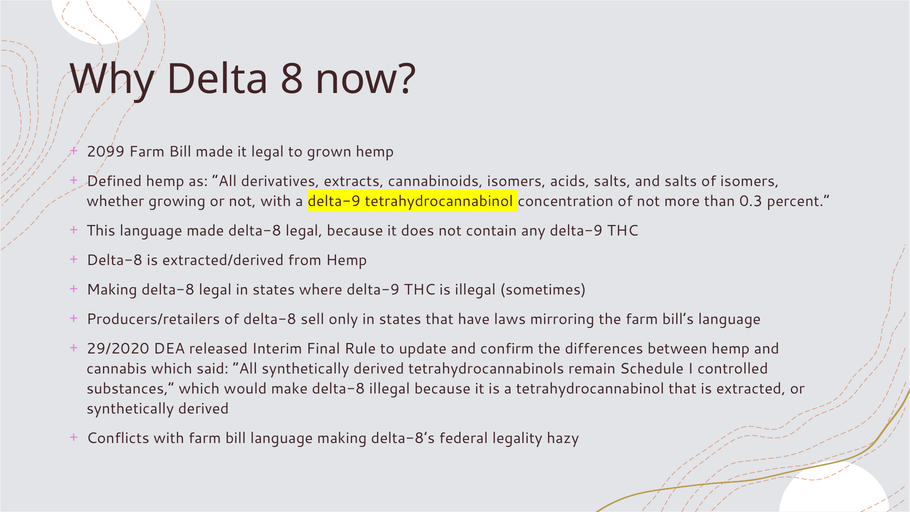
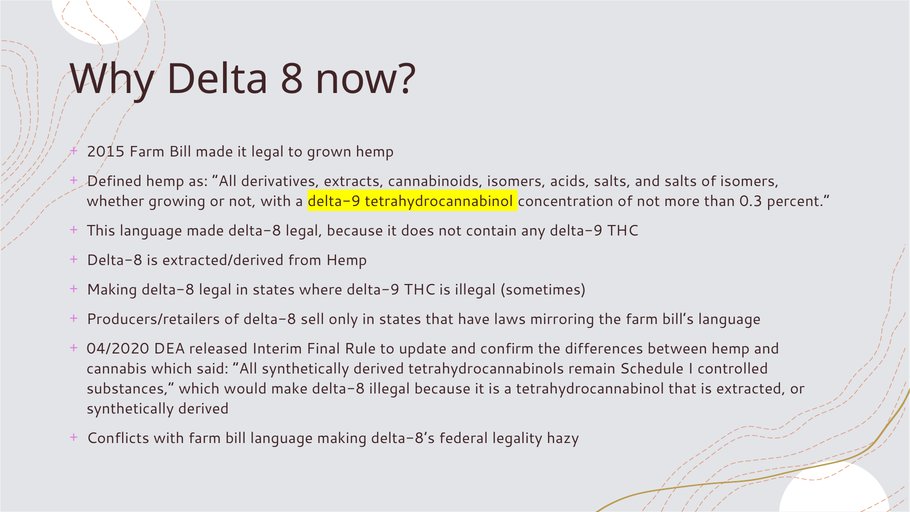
2099: 2099 -> 2015 (106, 152)
29/2020: 29/2020 -> 04/2020 (118, 348)
